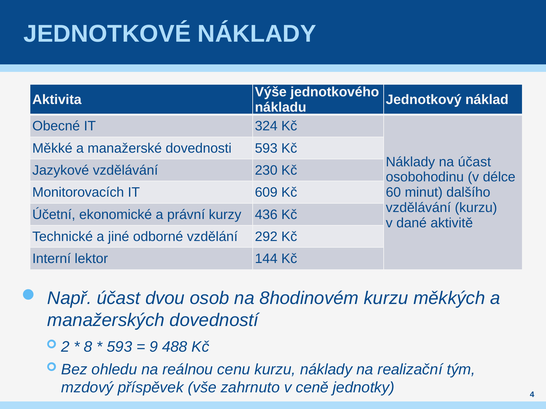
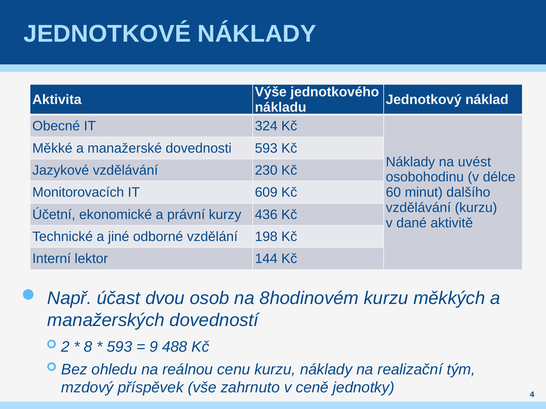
na účast: účast -> uvést (474, 162)
292: 292 -> 198 (266, 237)
